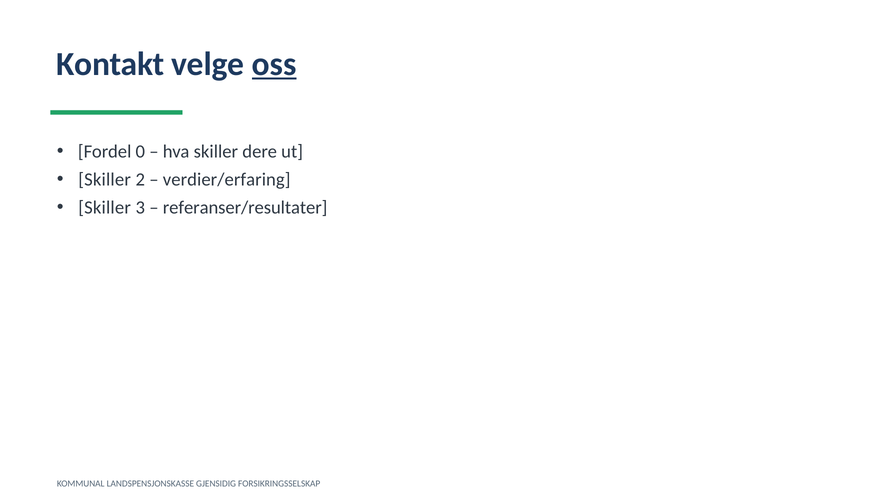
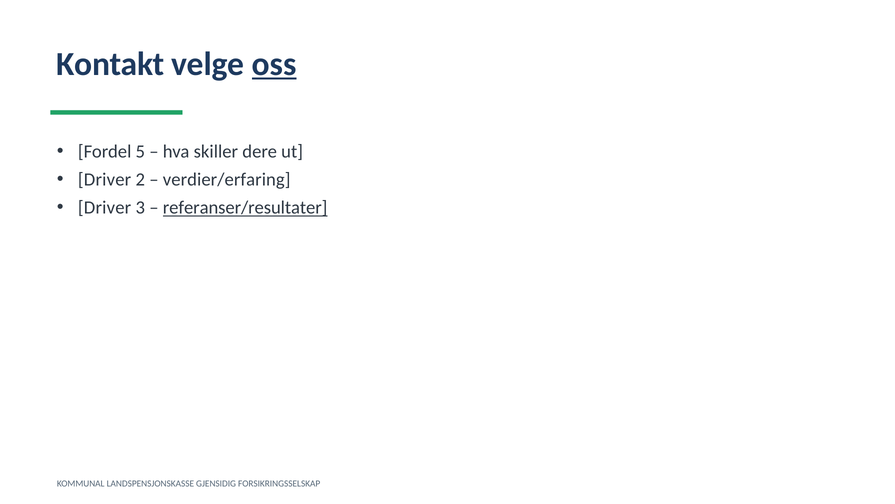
0: 0 -> 5 (140, 152)
Skiller: Skiller -> Driver (105, 180)
Skiller: Skiller -> Driver (105, 208)
referanser/resultater underline: none -> present (245, 208)
